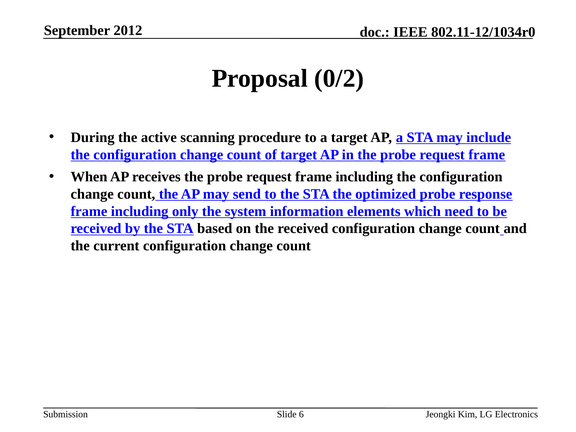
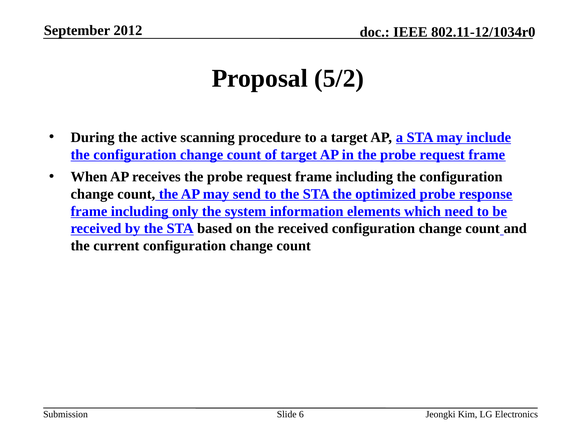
0/2: 0/2 -> 5/2 (339, 79)
